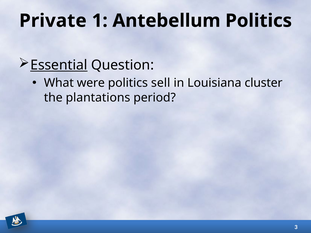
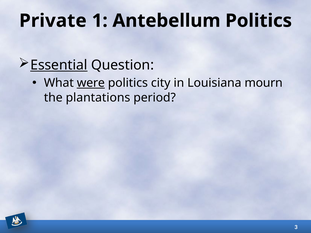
were underline: none -> present (91, 83)
sell: sell -> city (161, 83)
cluster: cluster -> mourn (264, 83)
